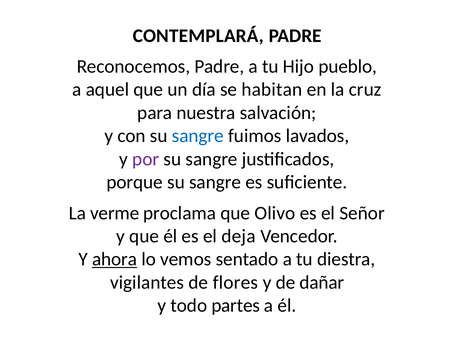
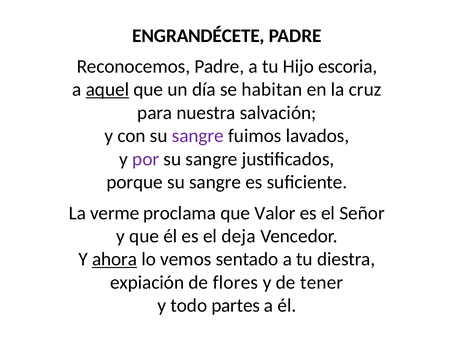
CONTEMPLARÁ: CONTEMPLARÁ -> ENGRANDÉCETE (198, 36)
pueblo: pueblo -> escoria (348, 66)
aquel underline: none -> present (107, 89)
sangre colour: blue -> purple (198, 136)
Olivo: Olivo -> Valor (275, 213)
vigilantes: vigilantes -> expiación (147, 282)
dañar: dañar -> tener (322, 282)
